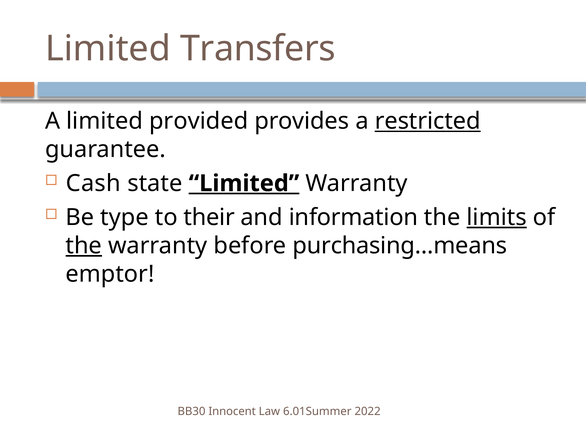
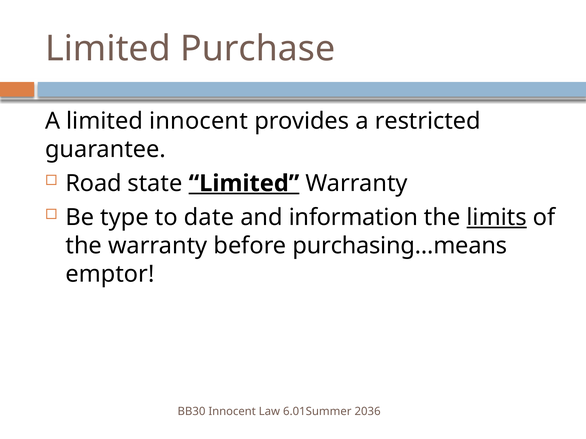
Transfers: Transfers -> Purchase (258, 49)
limited provided: provided -> innocent (199, 121)
restricted underline: present -> none (428, 121)
Cash: Cash -> Road (94, 184)
their: their -> date (209, 218)
the underline: present -> none (84, 246)
2022: 2022 -> 2036 (368, 412)
